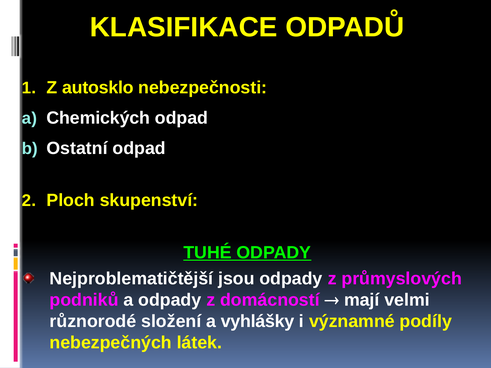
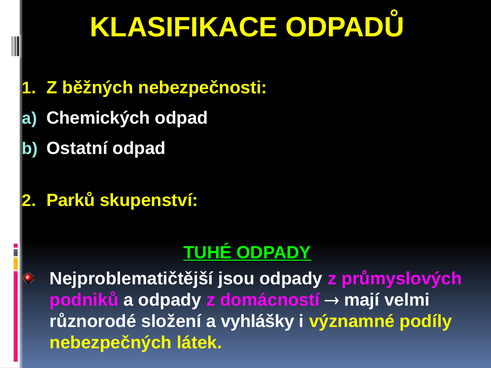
autosklo: autosklo -> běžných (98, 88)
Ploch: Ploch -> Parků (71, 201)
